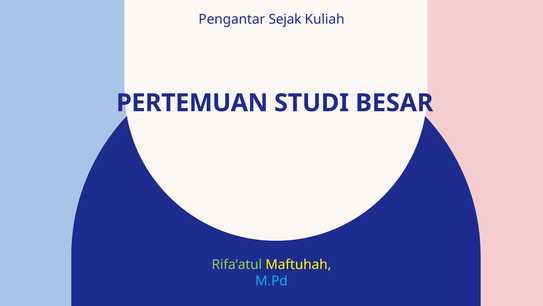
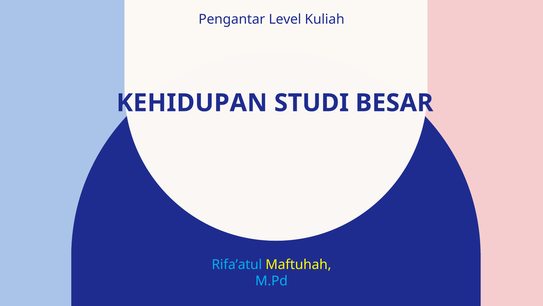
Sejak: Sejak -> Level (285, 19)
PERTEMUAN: PERTEMUAN -> KEHIDUPAN (192, 103)
Rifa’atul colour: light green -> light blue (237, 264)
